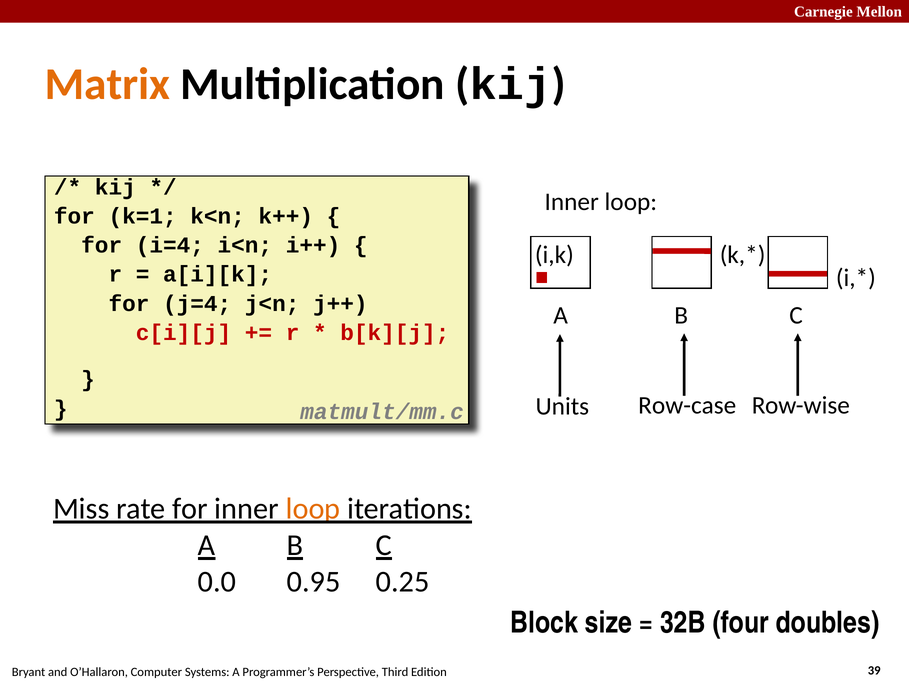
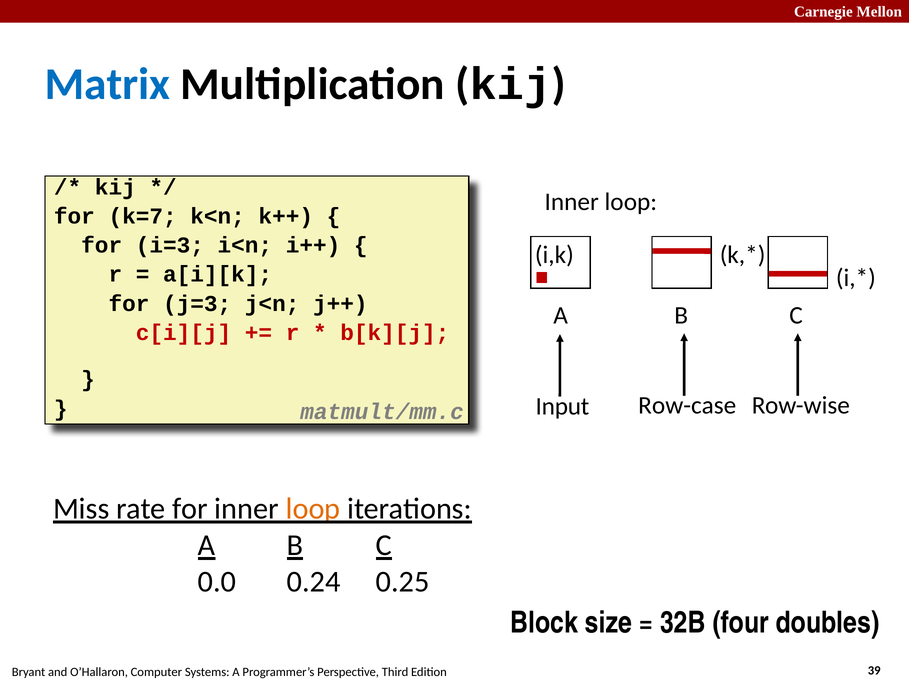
Matrix colour: orange -> blue (107, 84)
k=1: k=1 -> k=7 (143, 216)
i=4: i=4 -> i=3 (170, 245)
j=4: j=4 -> j=3 (197, 303)
Units: Units -> Input (562, 406)
0.95: 0.95 -> 0.24 (314, 581)
